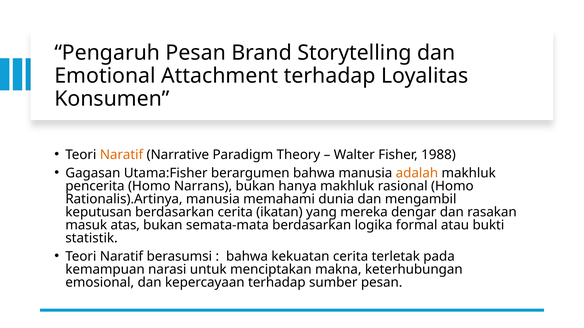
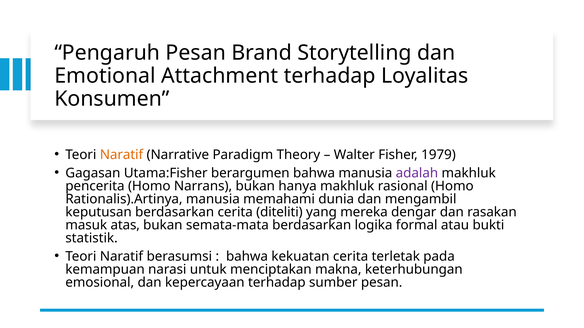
1988: 1988 -> 1979 (439, 155)
adalah colour: orange -> purple (417, 173)
ikatan: ikatan -> diteliti (279, 212)
